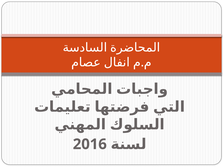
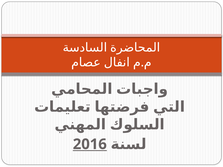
2016 underline: none -> present (90, 144)
